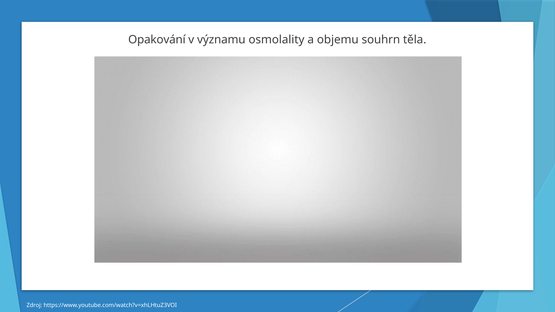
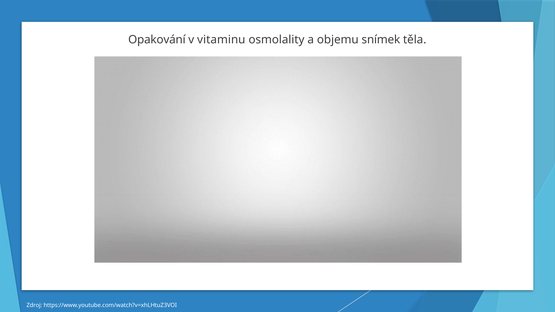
významu: významu -> vitaminu (221, 40)
souhrn: souhrn -> snímek (381, 40)
